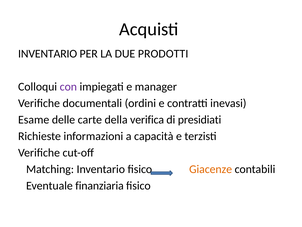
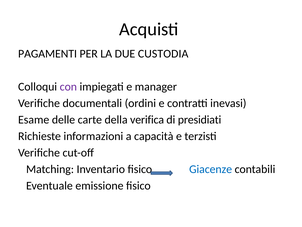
INVENTARIO: INVENTARIO -> PAGAMENTI (48, 54)
PRODOTTI: PRODOTTI -> CUSTODIA (163, 54)
Giacenze colour: orange -> blue (211, 169)
finanziaria: finanziaria -> emissione (99, 185)
